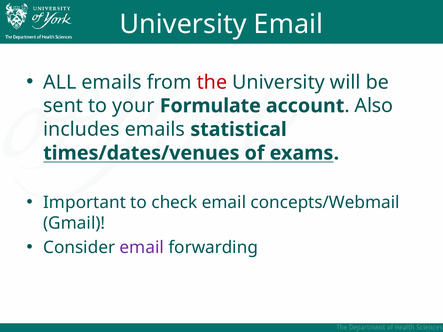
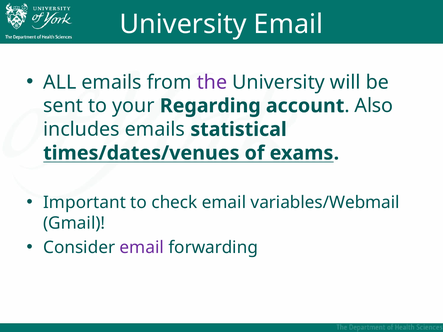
the colour: red -> purple (212, 82)
Formulate: Formulate -> Regarding (210, 106)
concepts/Webmail: concepts/Webmail -> variables/Webmail (325, 203)
